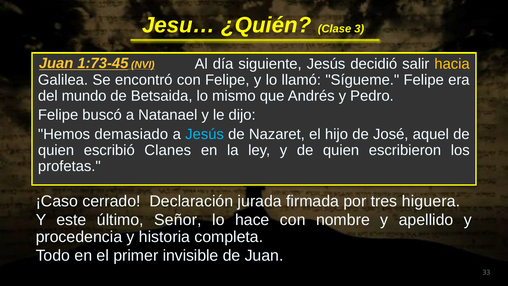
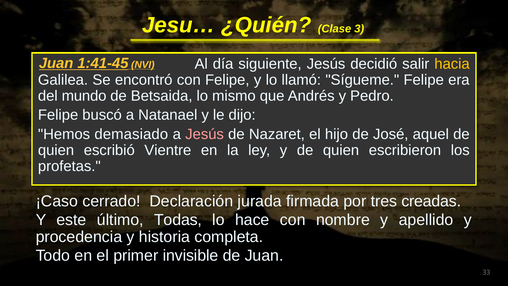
1:73-45: 1:73-45 -> 1:41-45 (103, 63)
Jesús colour: light blue -> pink (205, 134)
Clanes: Clanes -> Vientre (168, 150)
higuera: higuera -> creadas (431, 201)
Señor: Señor -> Todas (178, 220)
